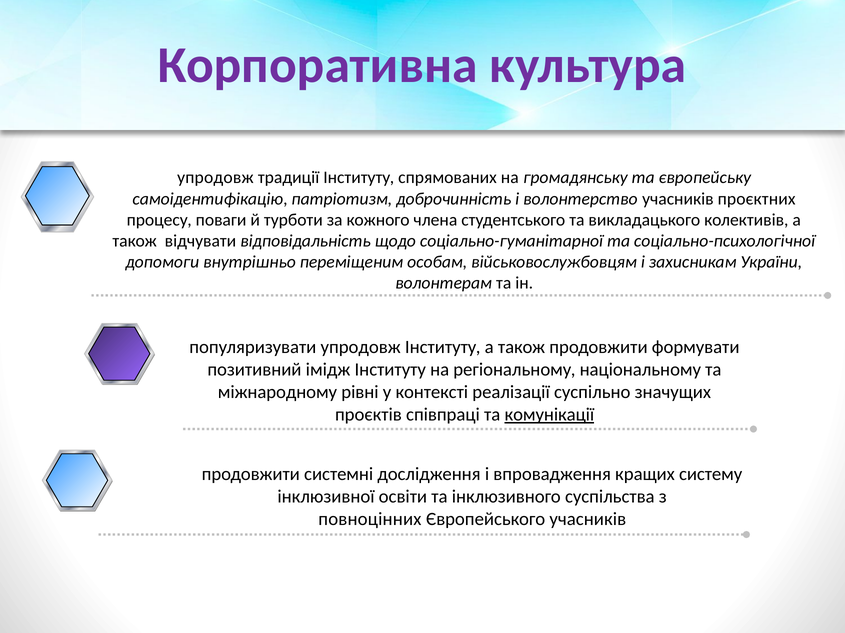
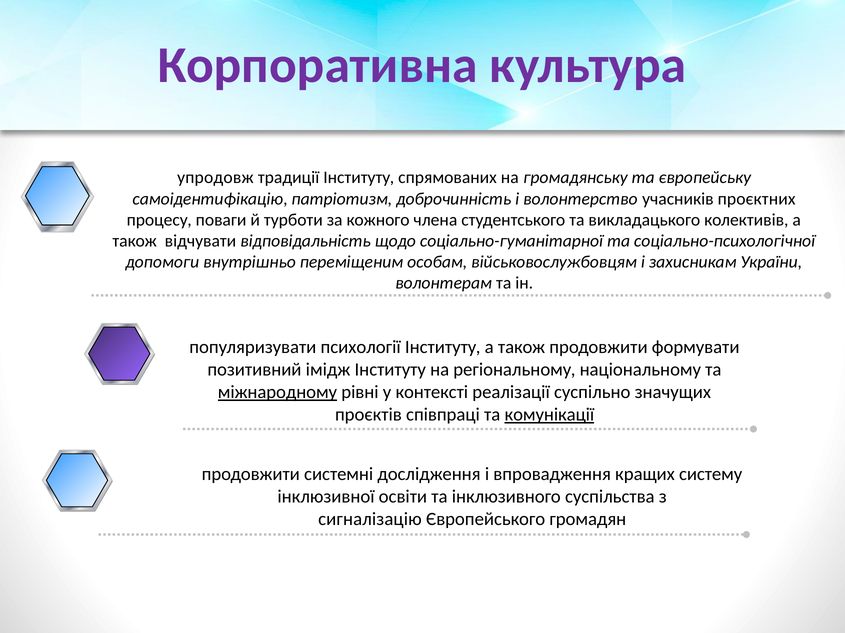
популяризувати упродовж: упродовж -> психології (361, 348)
міжнародному underline: none -> present (277, 393)
повноцінних: повноцінних -> сигналізацію (370, 520)
Європейського учасників: учасників -> громадян (588, 520)
